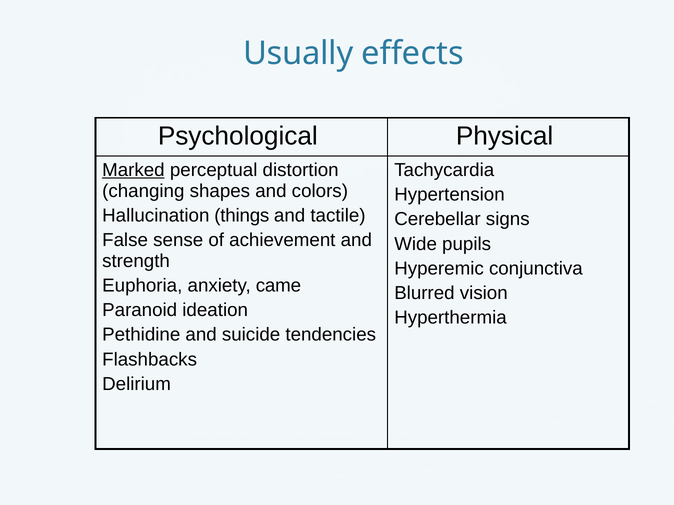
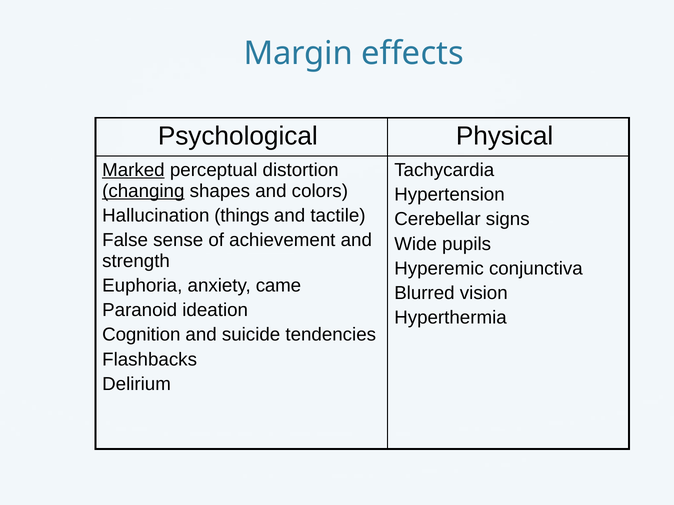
Usually: Usually -> Margin (298, 53)
changing underline: none -> present (143, 191)
Pethidine: Pethidine -> Cognition (141, 335)
